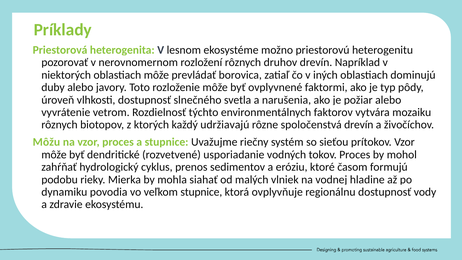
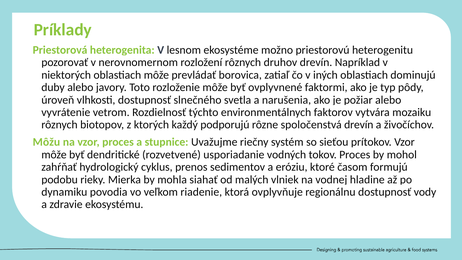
udržiavajú: udržiavajú -> podporujú (225, 125)
veľkom stupnice: stupnice -> riadenie (201, 192)
